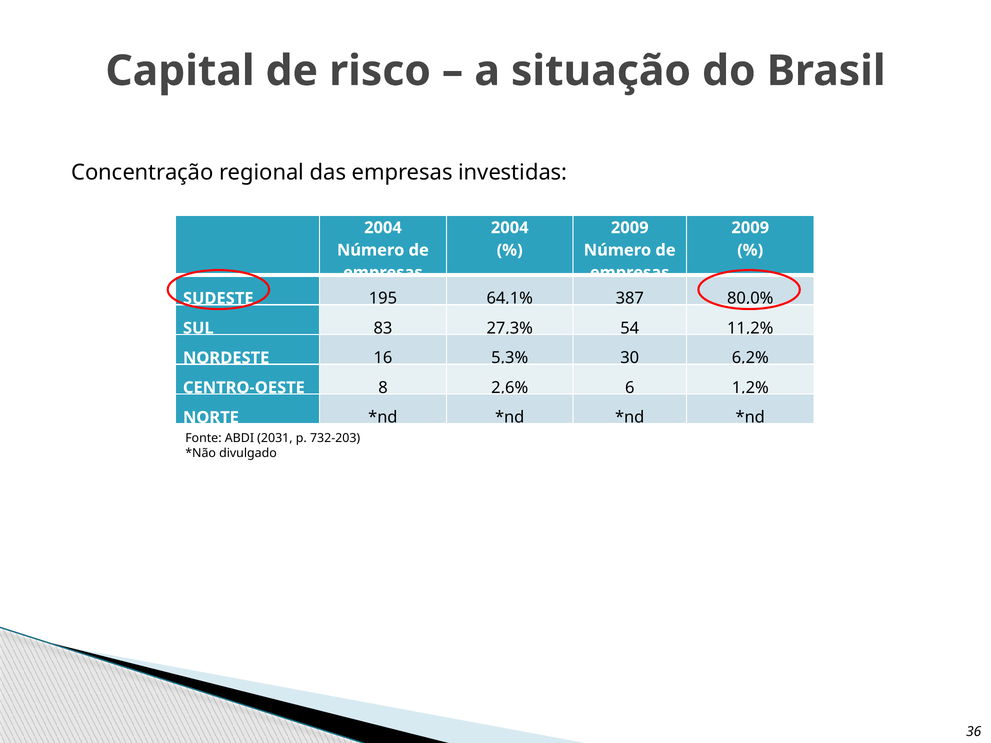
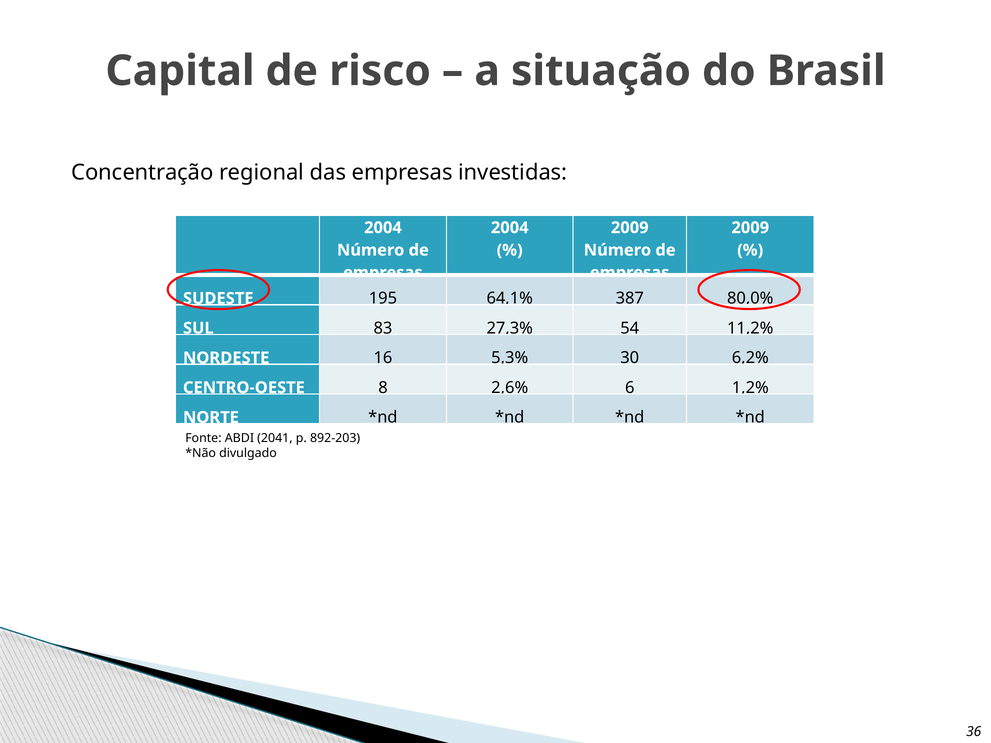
2031: 2031 -> 2041 (275, 438)
732-203: 732-203 -> 892-203 (335, 438)
